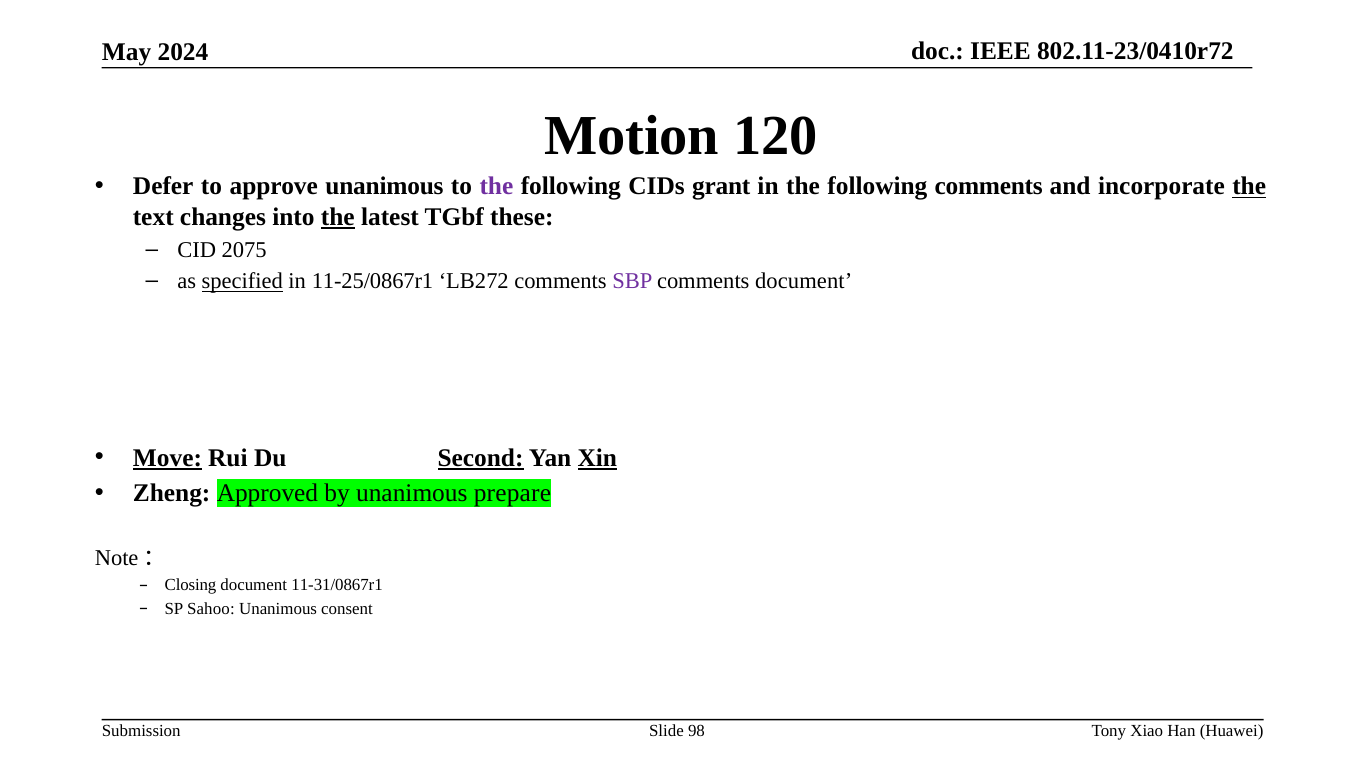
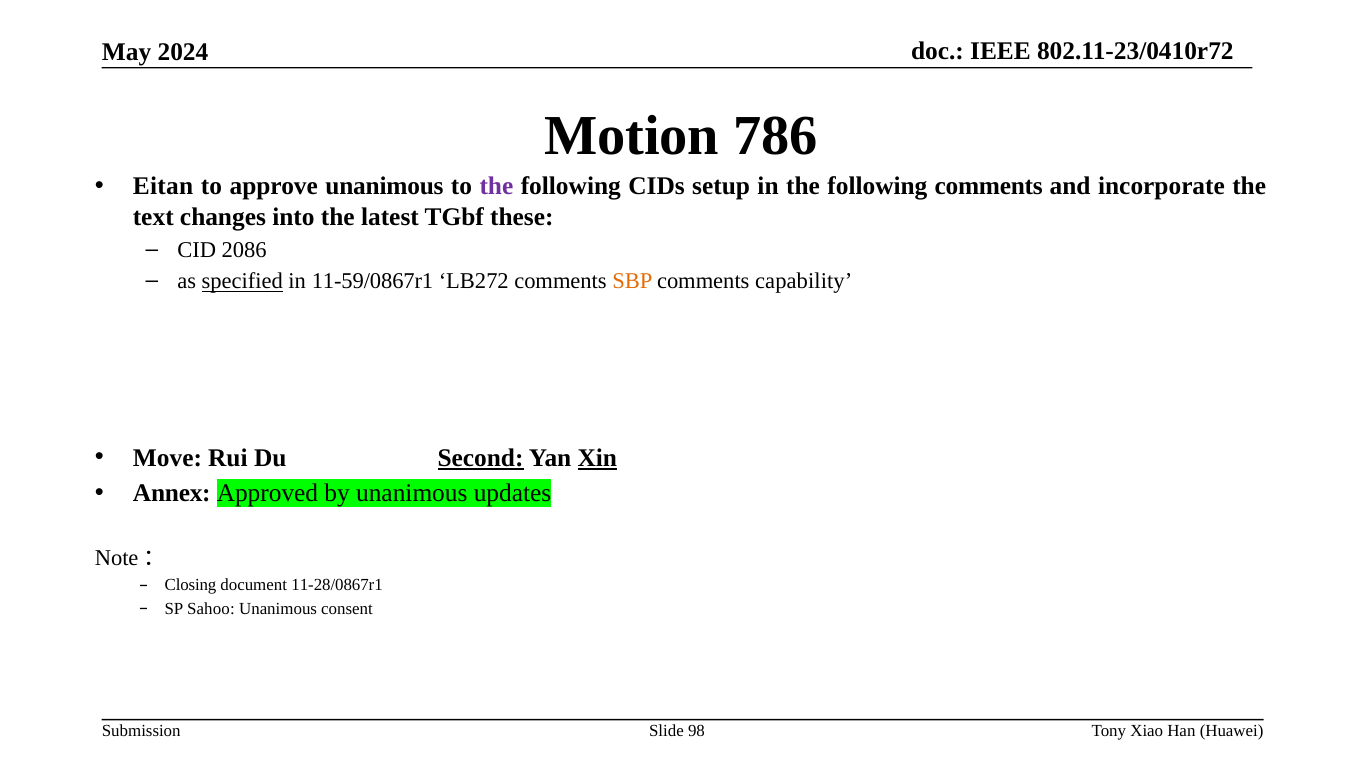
120: 120 -> 786 (776, 136)
Defer: Defer -> Eitan (163, 186)
grant: grant -> setup (721, 186)
the underline: present -> none (1249, 186)
the underline: present -> none (338, 217)
2075: 2075 -> 2086 (244, 250)
11-25/0867r1: 11-25/0867r1 -> 11-59/0867r1 (373, 281)
SBP colour: purple -> orange (632, 281)
comments document: document -> capability (804, 281)
Move underline: present -> none (167, 458)
Zheng: Zheng -> Annex (172, 493)
prepare: prepare -> updates (513, 493)
11-31/0867r1: 11-31/0867r1 -> 11-28/0867r1 (337, 585)
